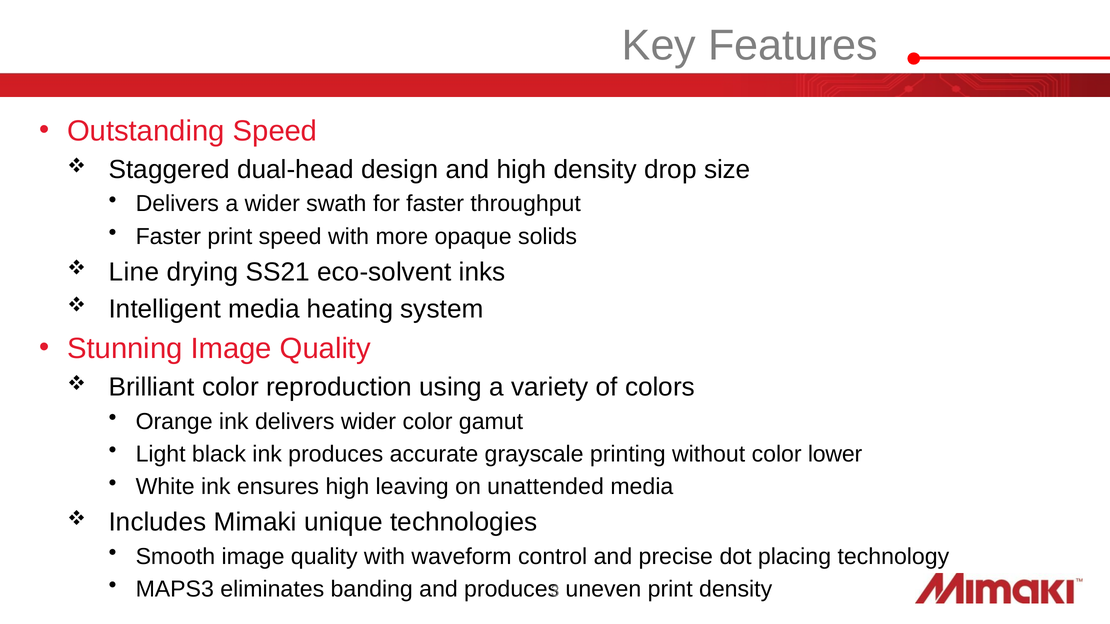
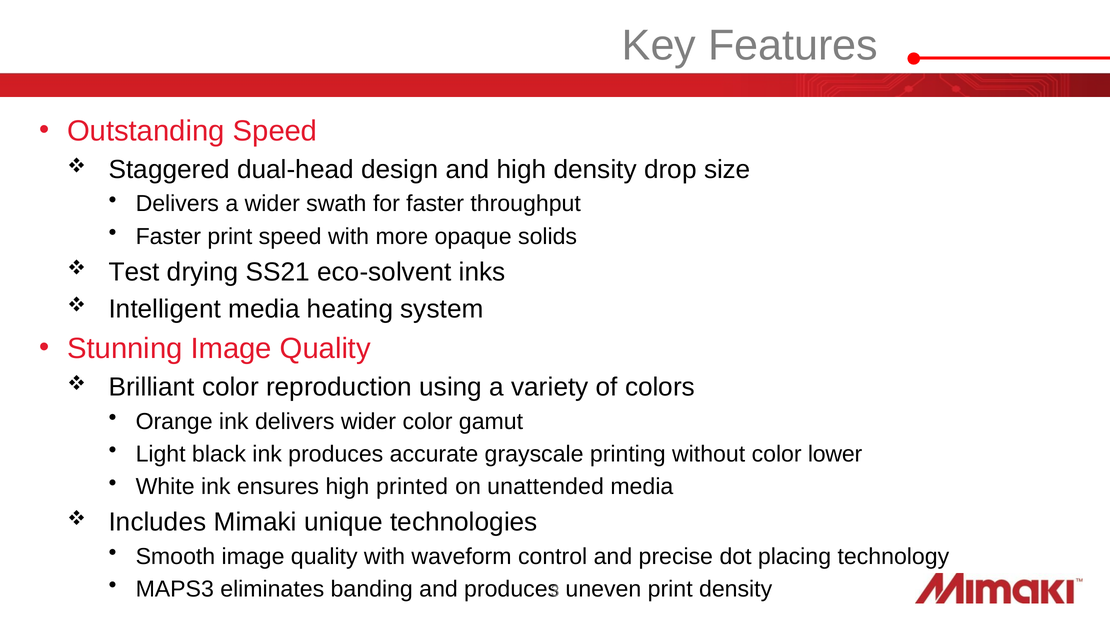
Line: Line -> Test (134, 272)
leaving: leaving -> printed (412, 487)
